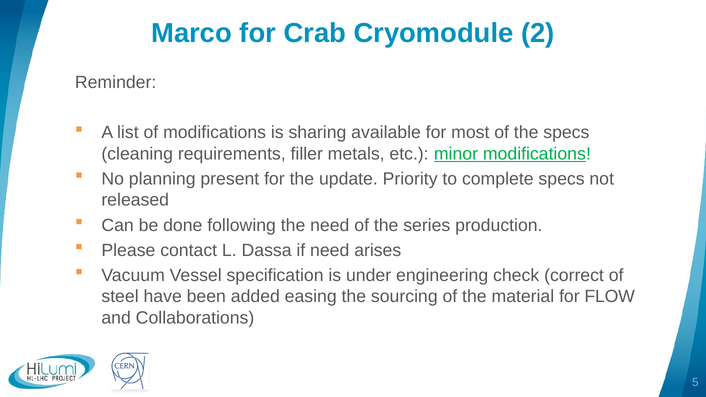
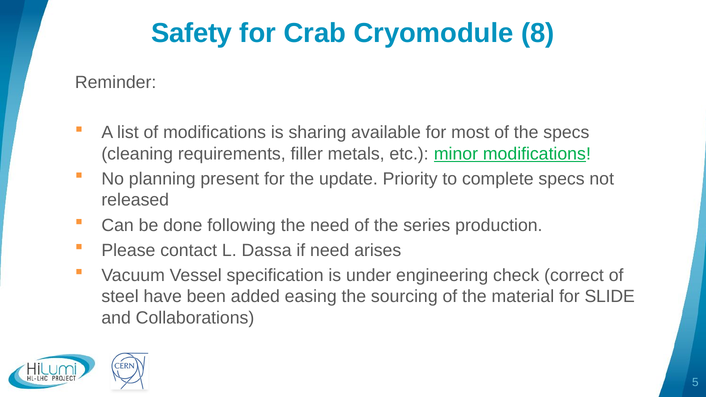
Marco: Marco -> Safety (192, 33)
2: 2 -> 8 (538, 33)
FLOW: FLOW -> SLIDE (610, 297)
